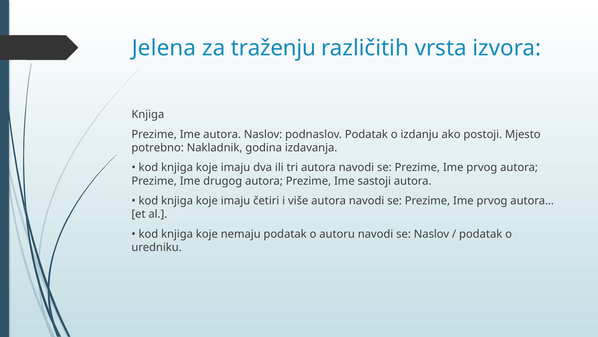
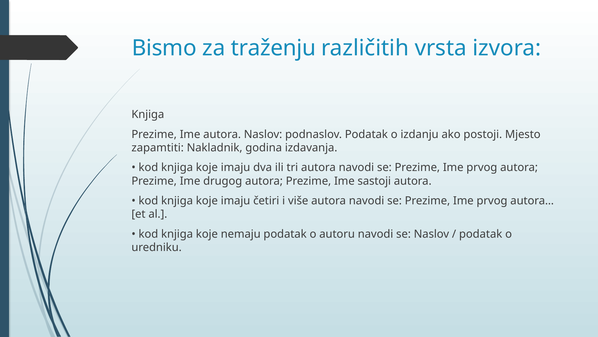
Jelena: Jelena -> Bismo (164, 48)
potrebno: potrebno -> zapamtiti (158, 148)
